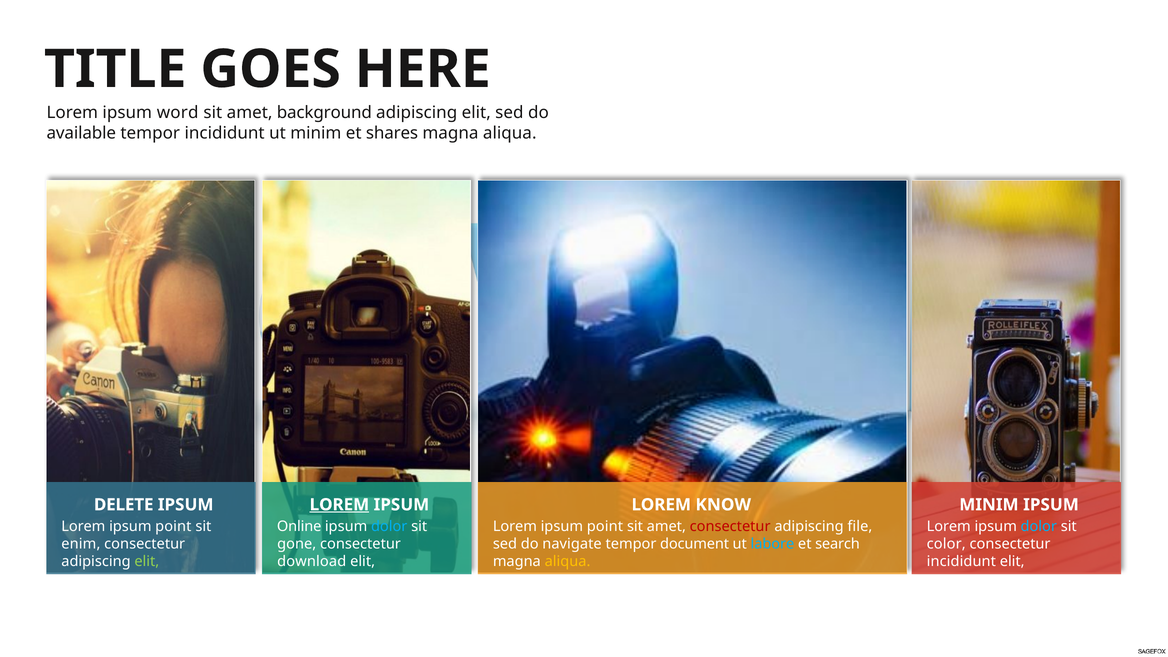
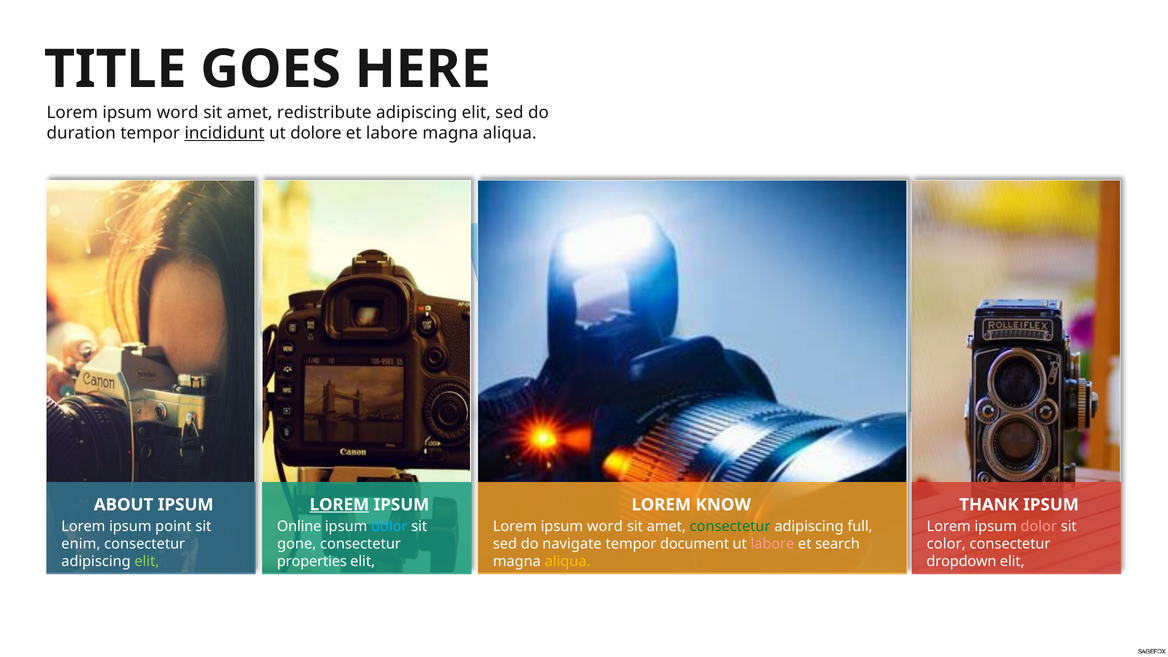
background: background -> redistribute (324, 113)
available: available -> duration (81, 133)
incididunt underline: none -> present (225, 133)
ut minim: minim -> dolore (316, 133)
et shares: shares -> labore (392, 133)
DELETE: DELETE -> ABOUT (124, 505)
MINIM: MINIM -> THANK (989, 505)
point: point -> word (605, 526)
consectetur colour: red -> green (730, 526)
file: file -> full (860, 526)
dolor colour: light blue -> pink (1039, 526)
labore colour: light blue -> pink (772, 544)
download: download -> properties (312, 562)
incididunt: incididunt -> dropdown (961, 562)
